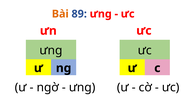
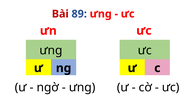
Bài colour: orange -> red (60, 14)
